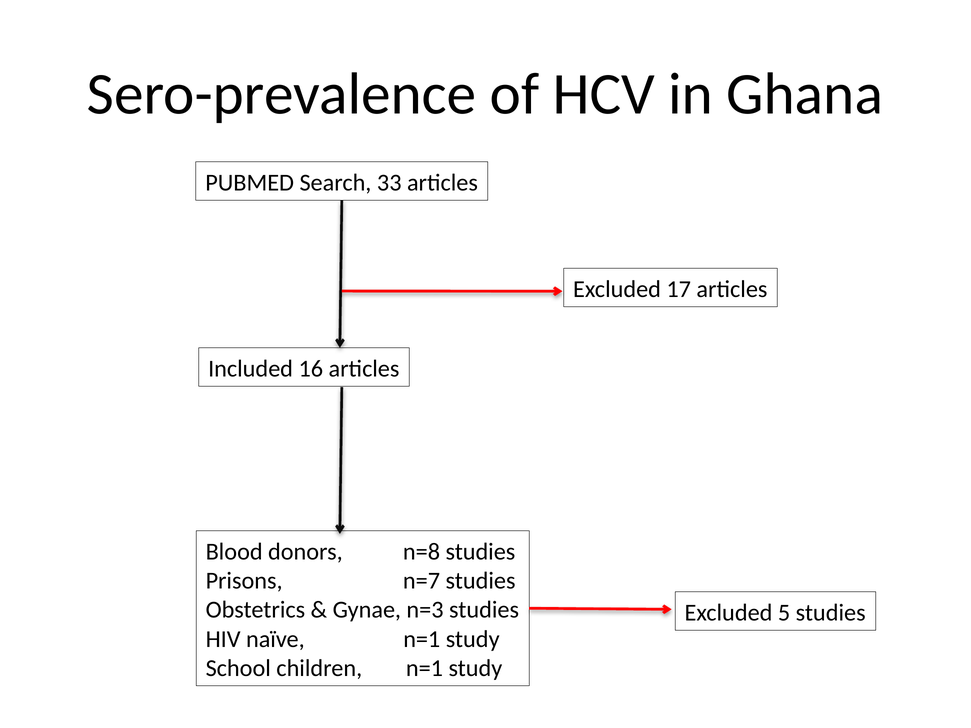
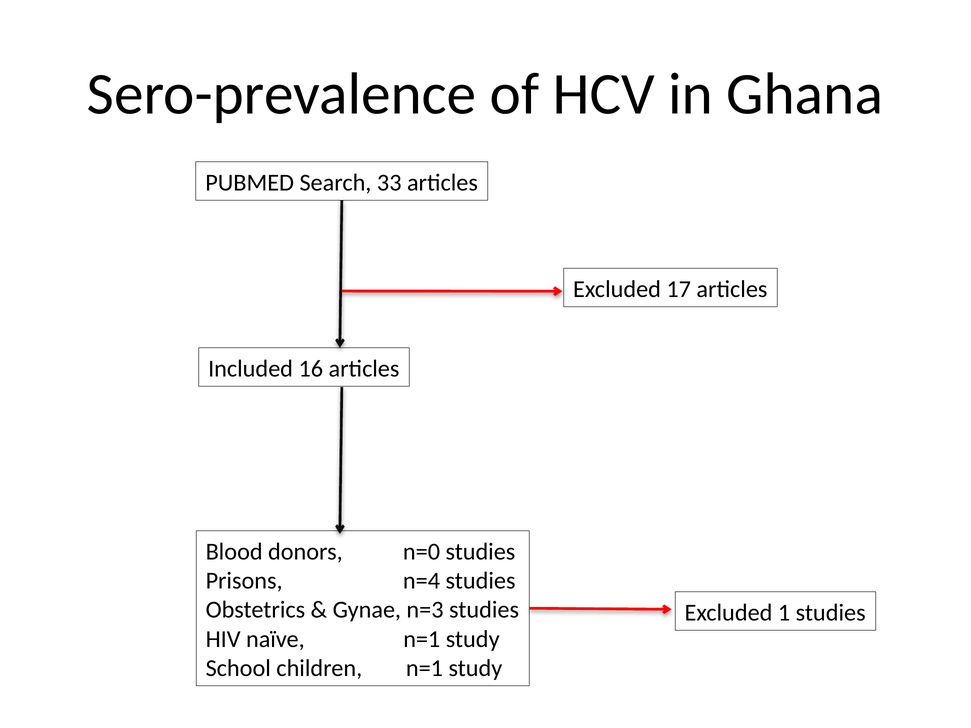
n=8: n=8 -> n=0 (421, 552)
n=7: n=7 -> n=4 (421, 581)
5: 5 -> 1 (784, 613)
